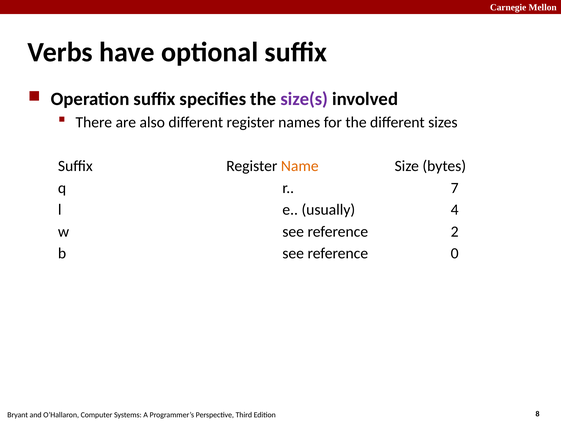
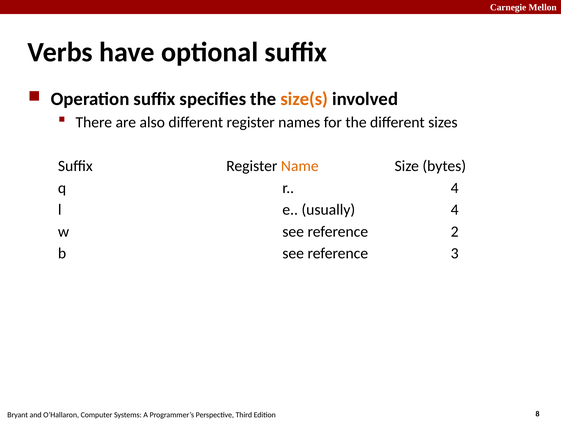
size(s colour: purple -> orange (304, 99)
r 7: 7 -> 4 (455, 188)
0: 0 -> 3 (455, 253)
